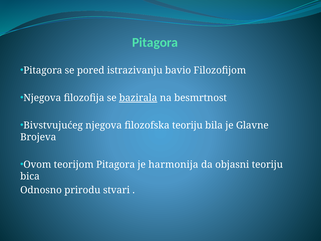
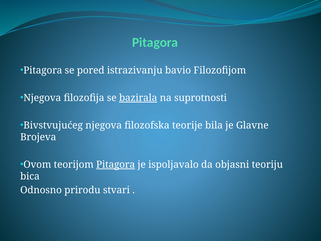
besmrtnost: besmrtnost -> suprotnosti (201, 98)
filozofska teoriju: teoriju -> teorije (187, 125)
Pitagora underline: none -> present (116, 164)
harmonija: harmonija -> ispoljavalo (173, 164)
